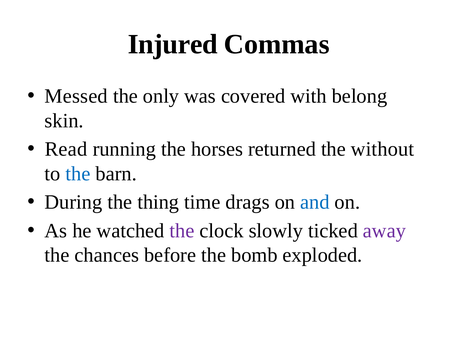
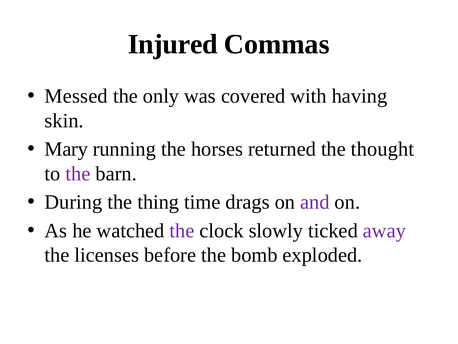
belong: belong -> having (360, 96)
Read: Read -> Mary (66, 149)
without: without -> thought (383, 149)
the colour: blue -> purple (78, 173)
and colour: blue -> purple (315, 202)
chances: chances -> licenses (107, 255)
